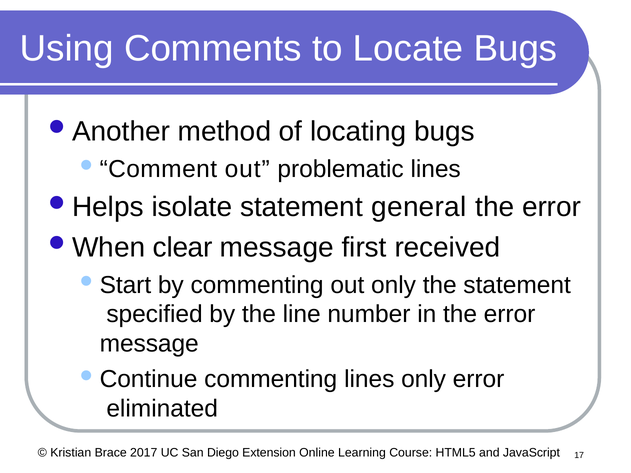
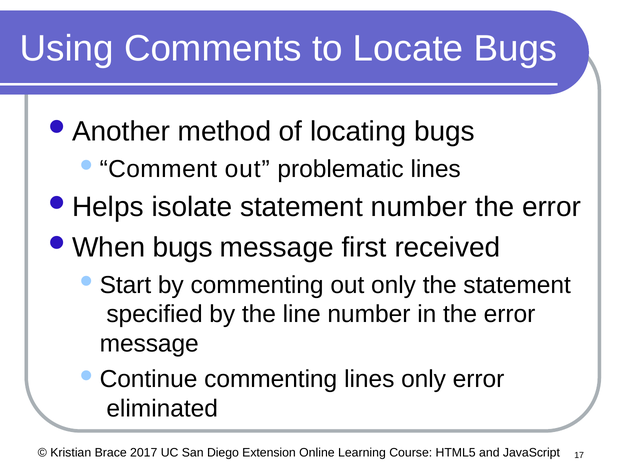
statement general: general -> number (419, 207)
clear: clear -> bugs (183, 248)
